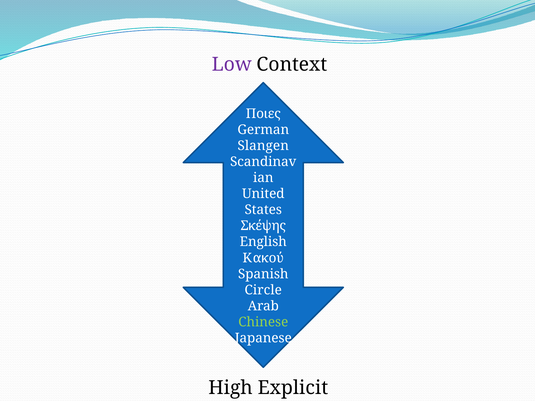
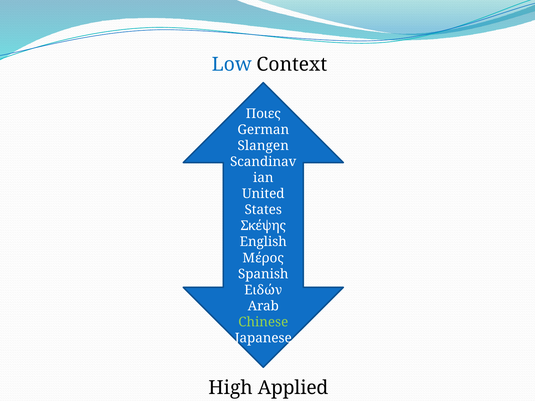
Low colour: purple -> blue (232, 65)
Κακού: Κακού -> Μέρος (263, 258)
Circle: Circle -> Ειδών (263, 290)
Explicit: Explicit -> Applied (293, 388)
